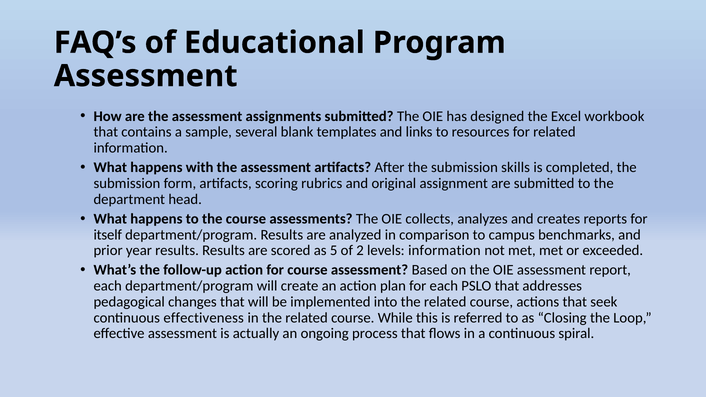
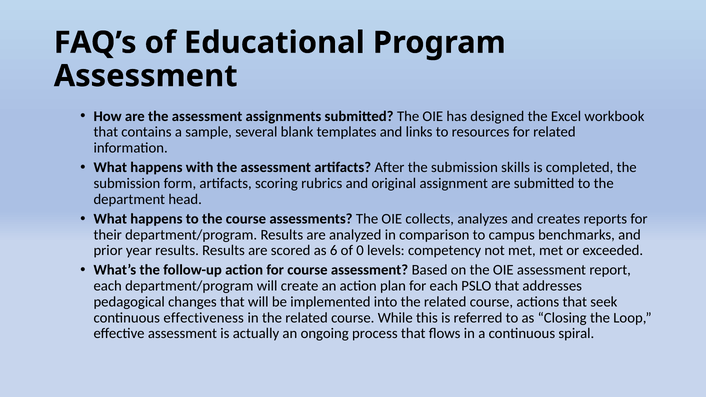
itself: itself -> their (108, 235)
5: 5 -> 6 (334, 251)
2: 2 -> 0 (360, 251)
levels information: information -> competency (445, 251)
